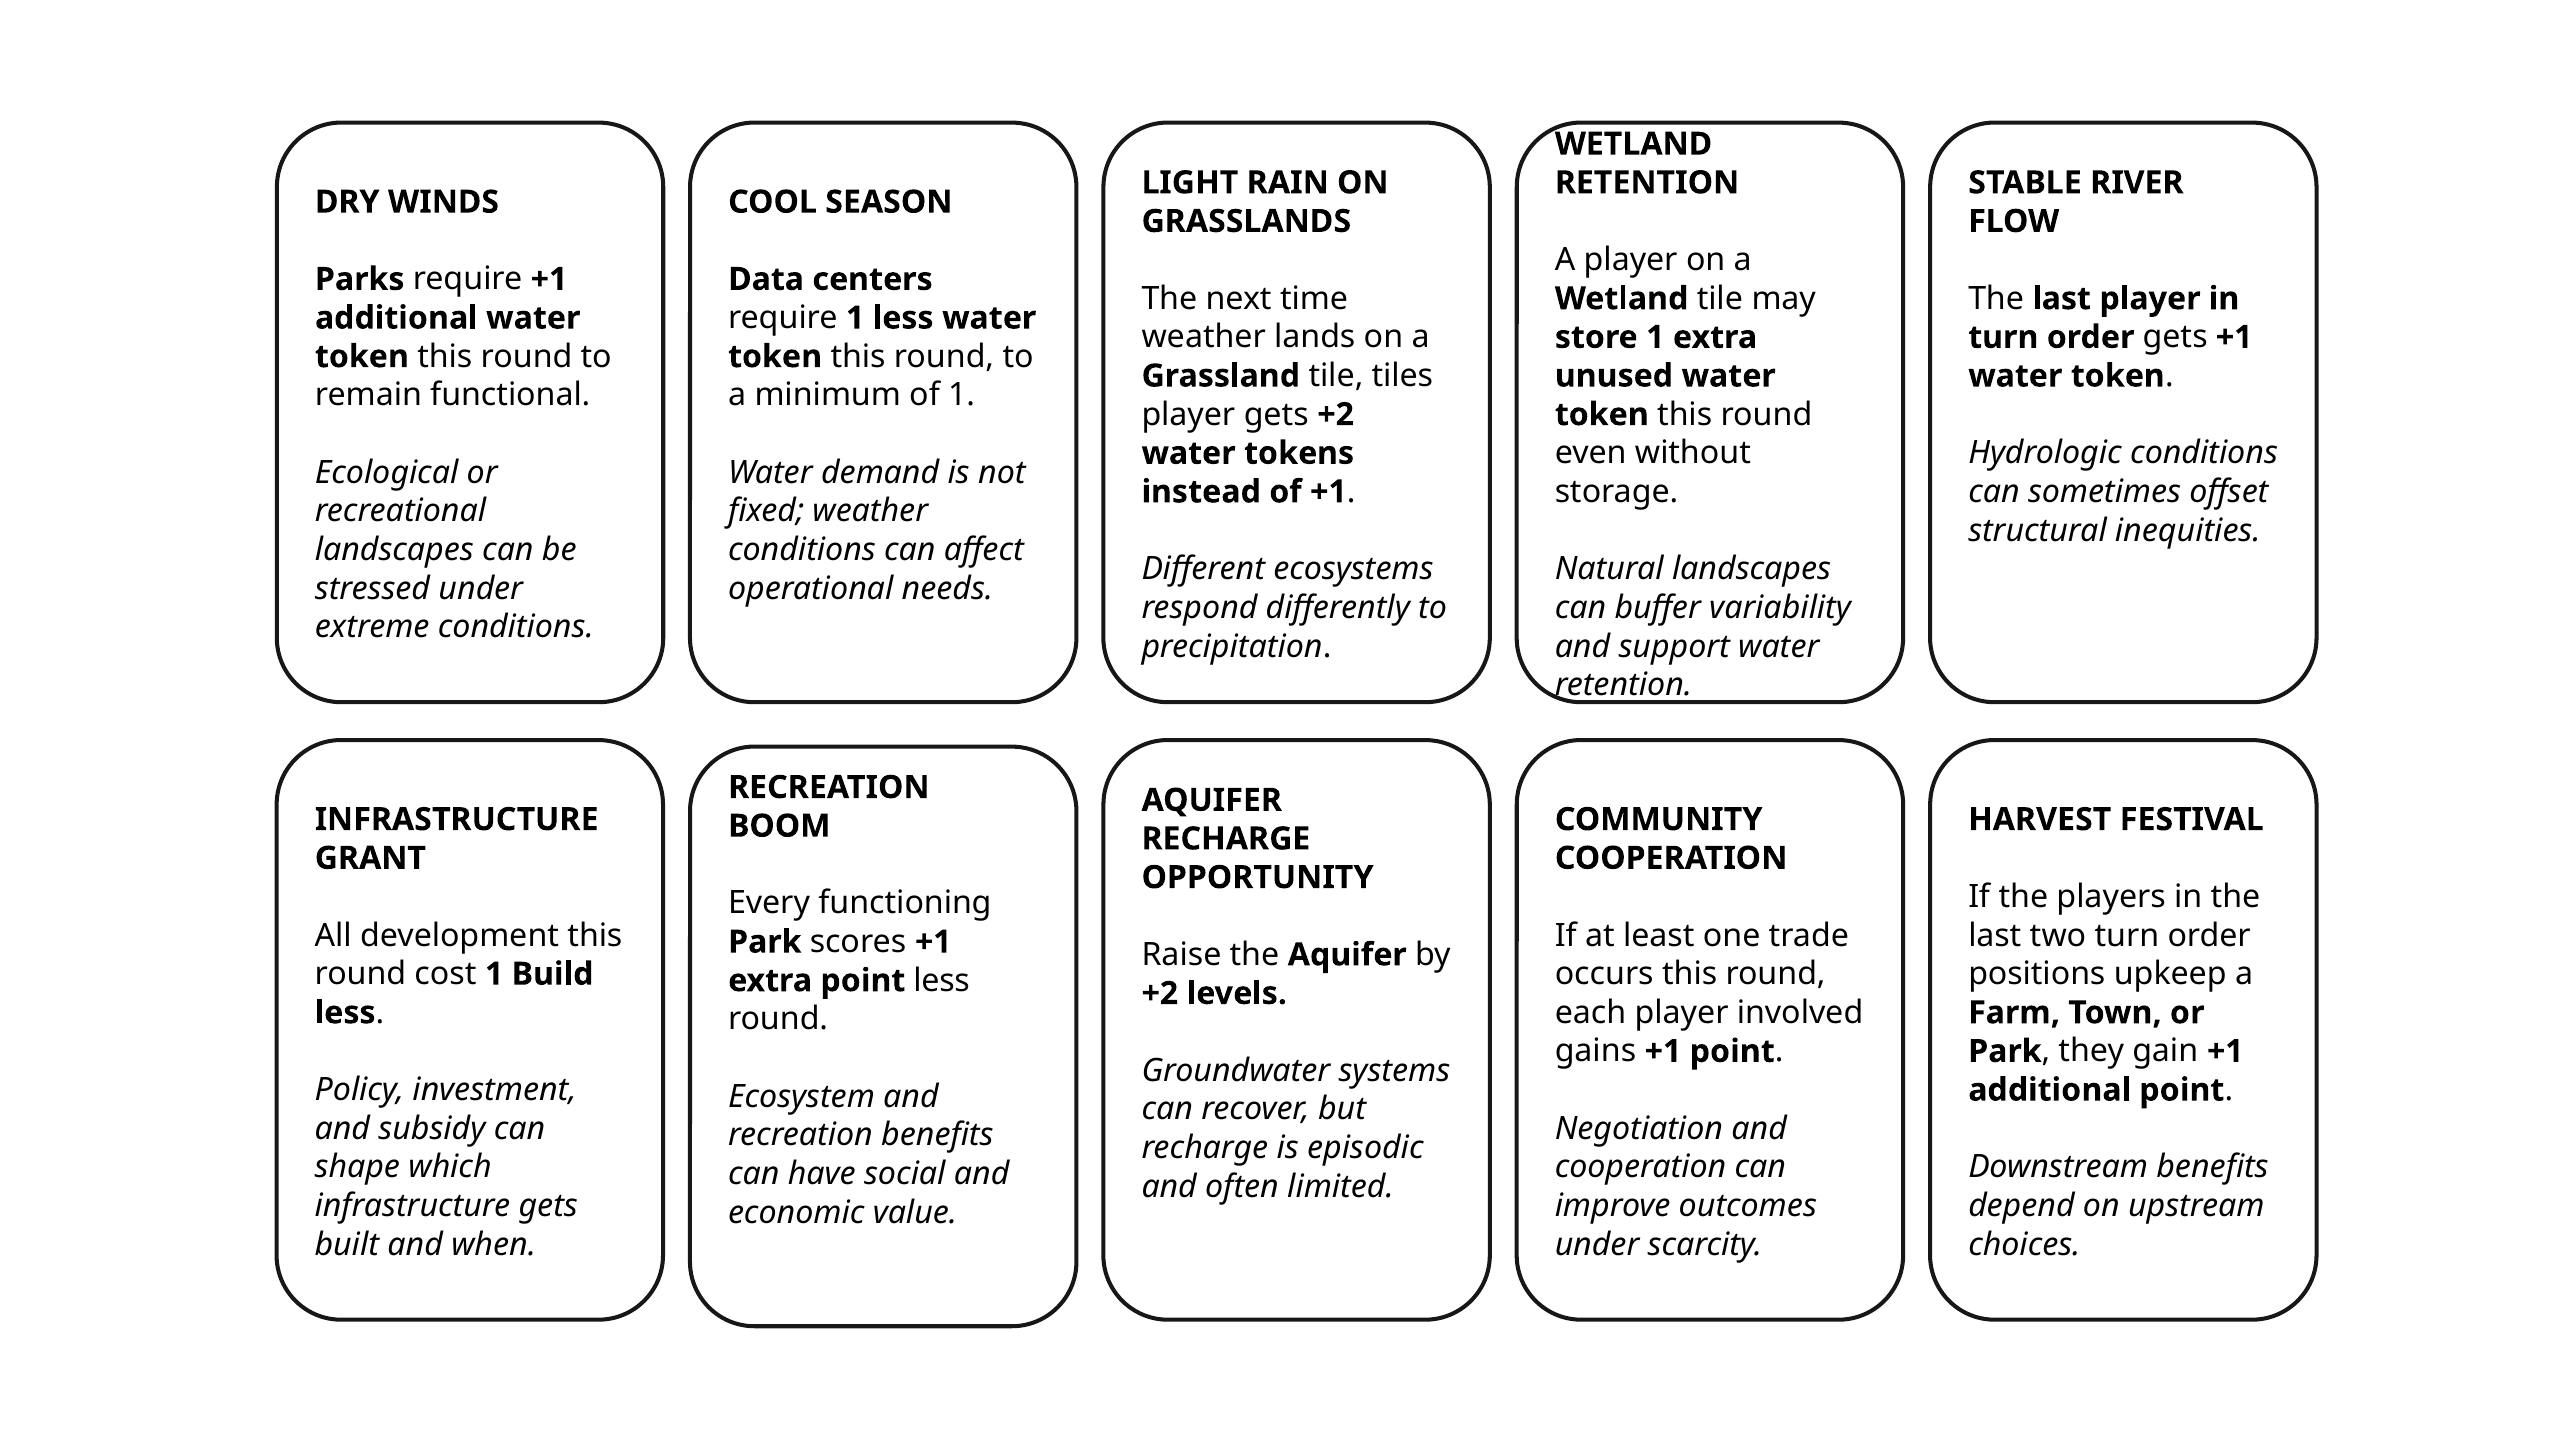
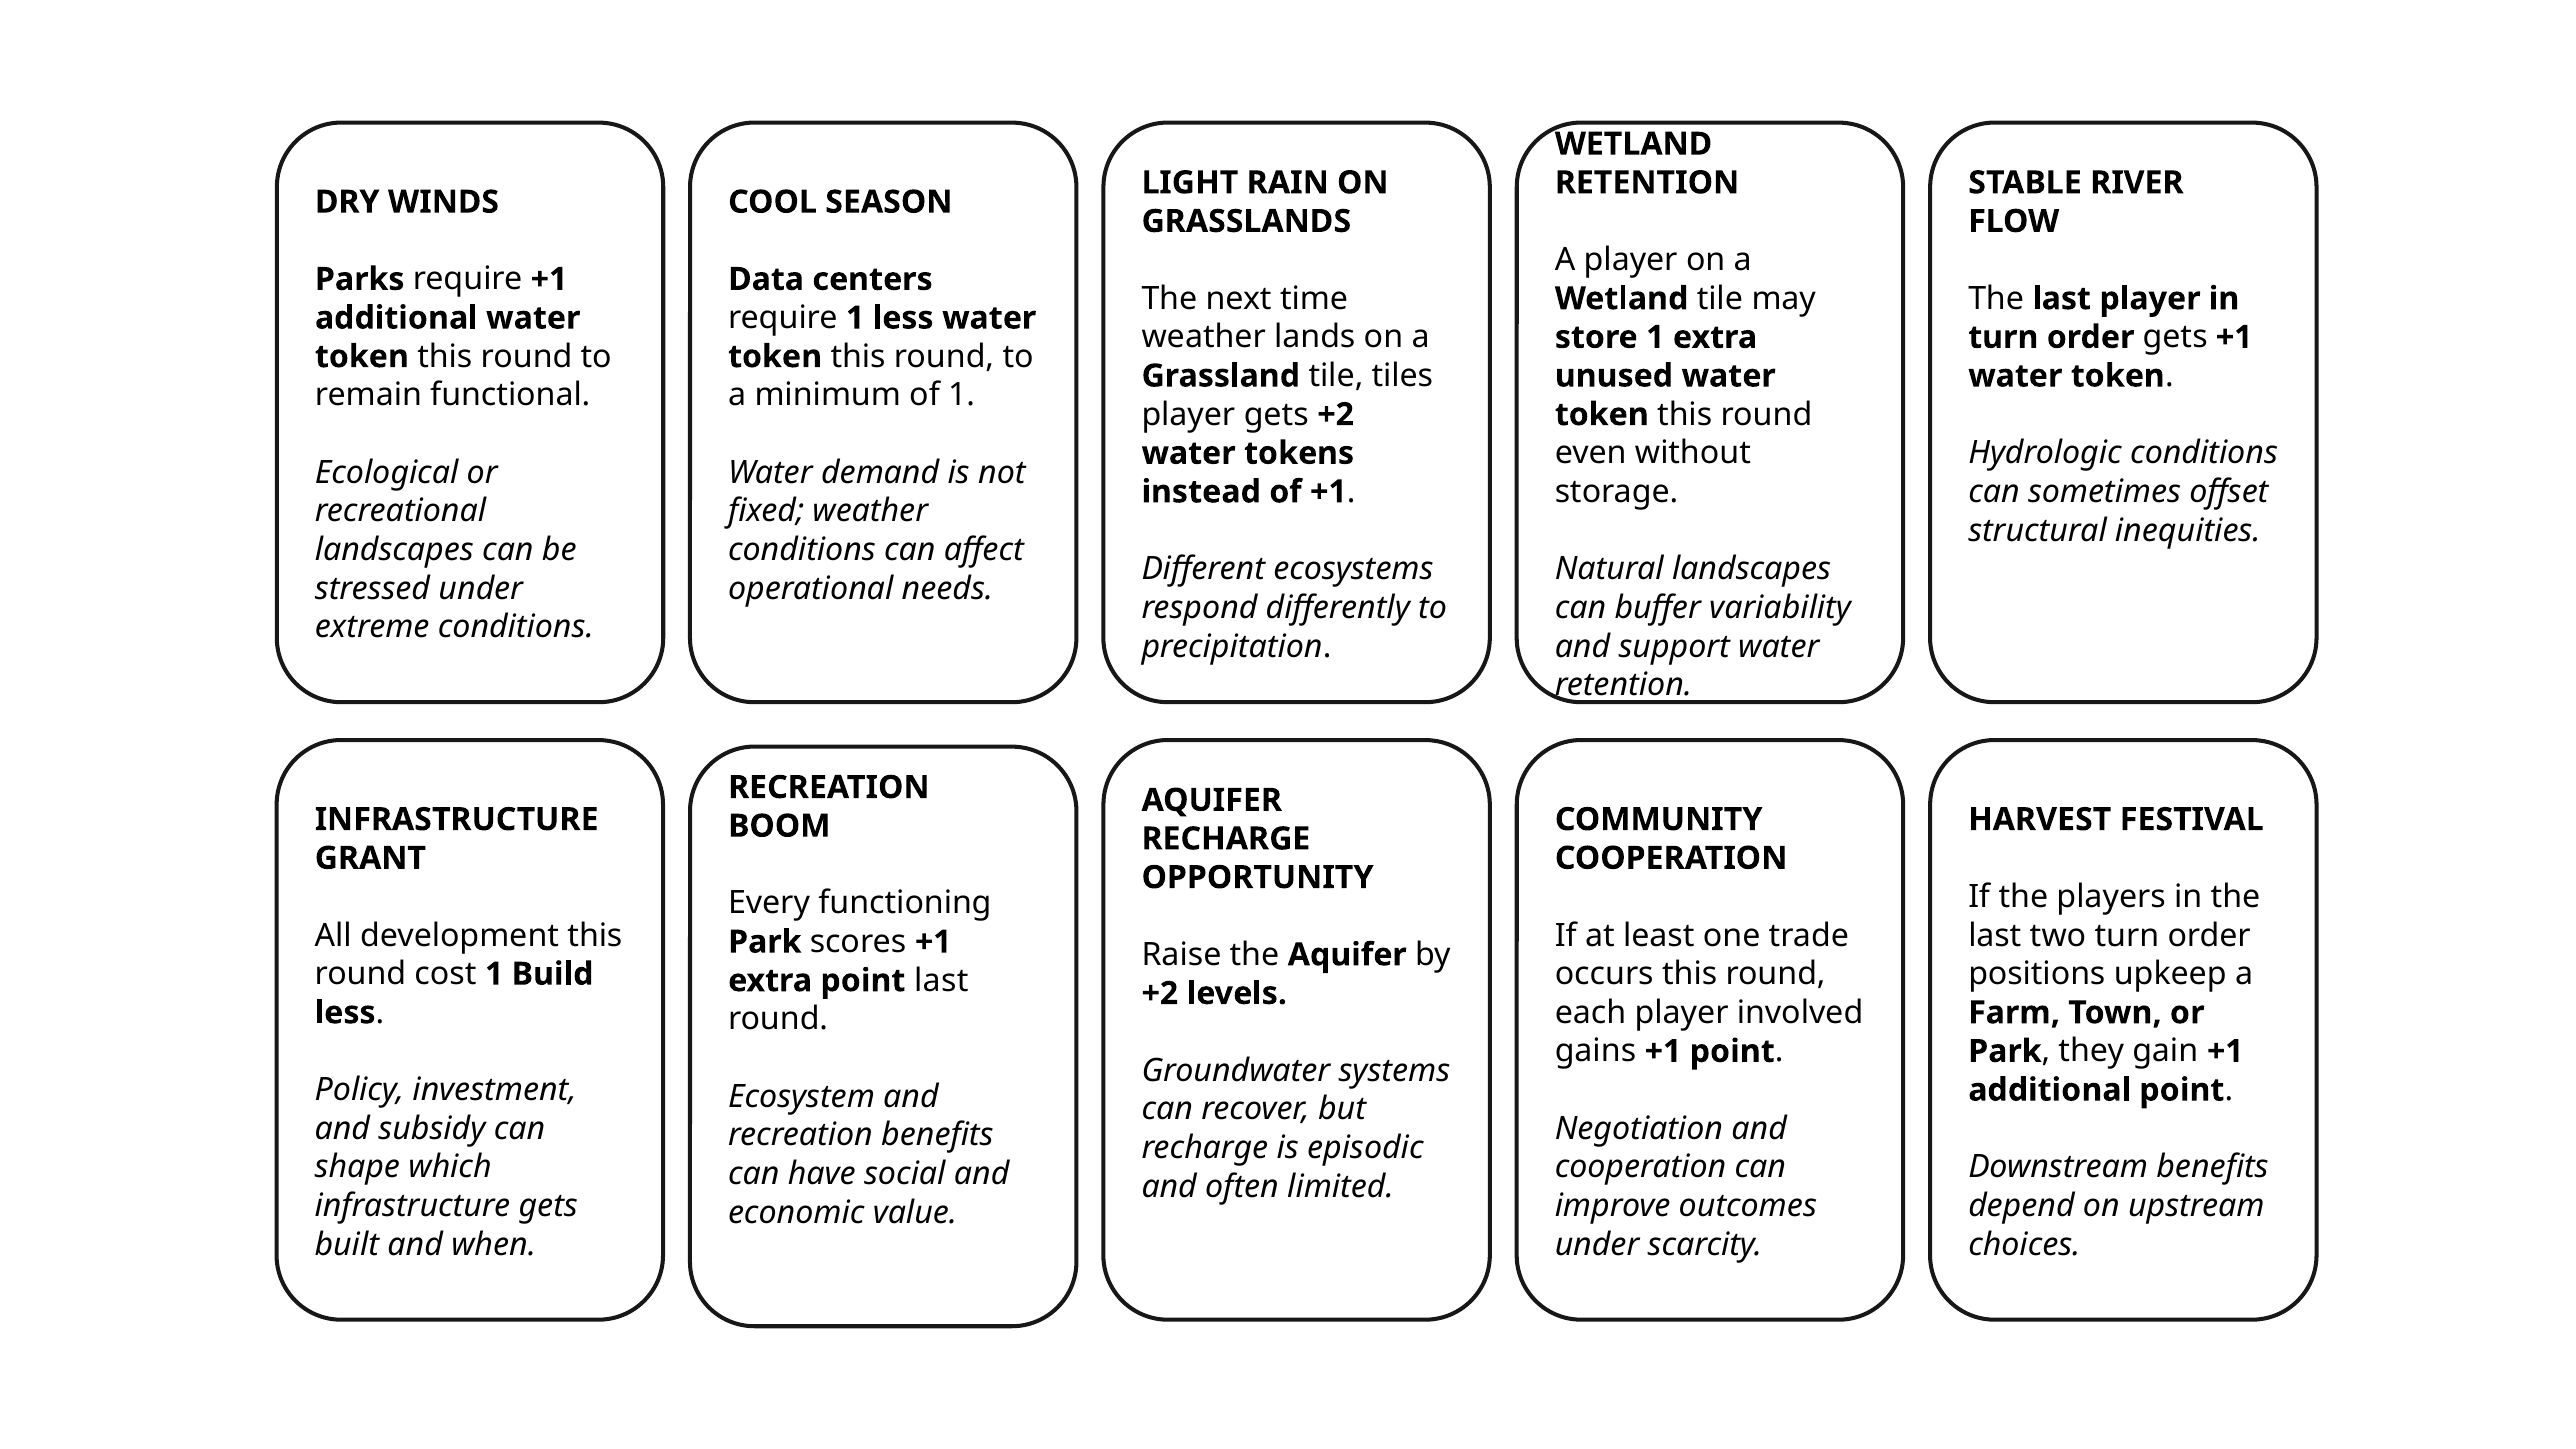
point less: less -> last (941, 981)
